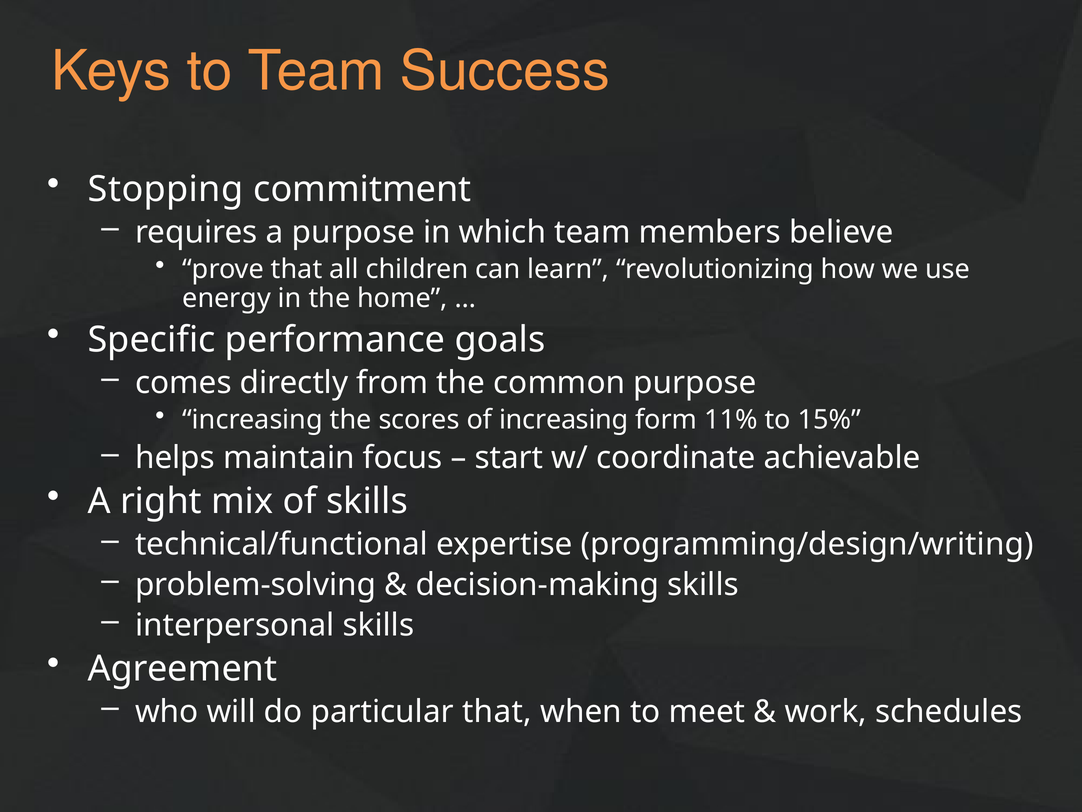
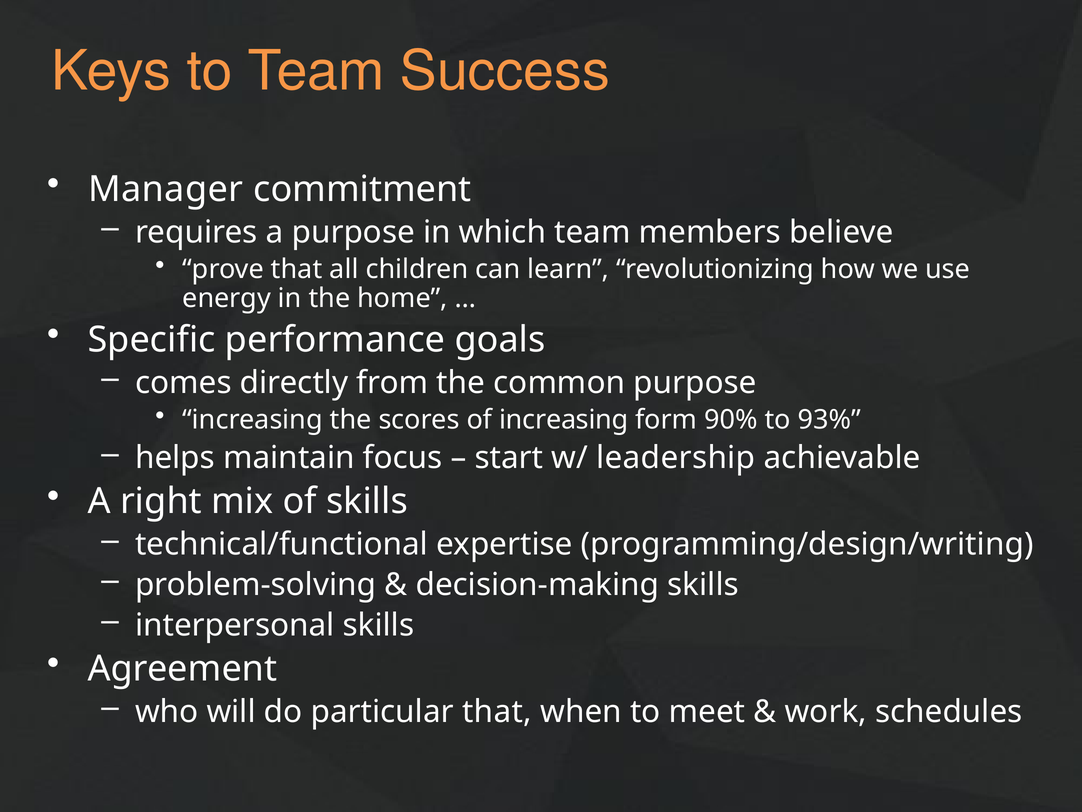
Stopping: Stopping -> Manager (166, 189)
11%: 11% -> 90% (731, 420)
15%: 15% -> 93% (829, 420)
coordinate: coordinate -> leadership (676, 457)
